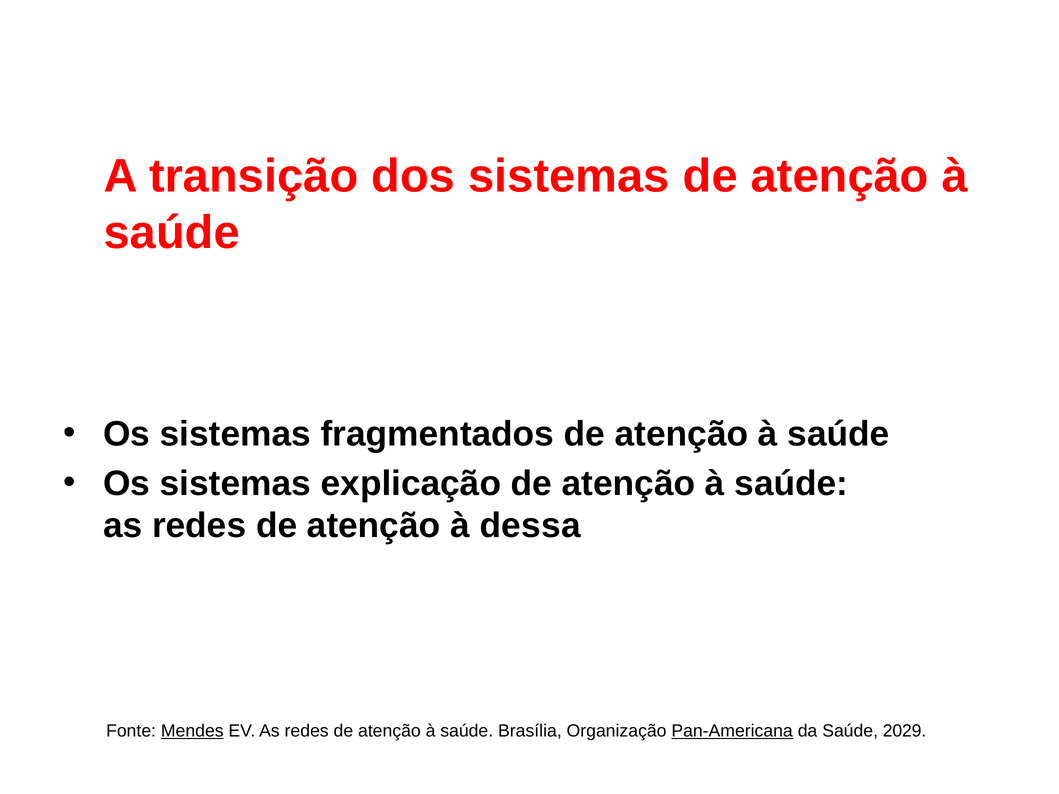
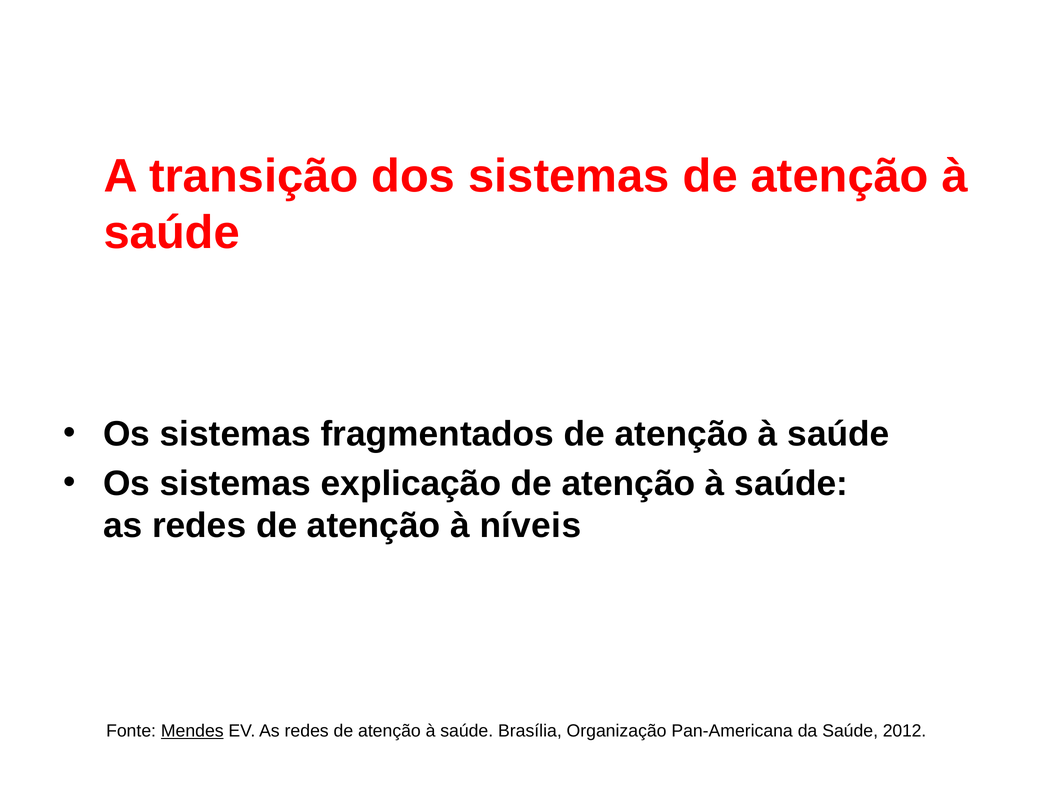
dessa: dessa -> níveis (530, 526)
Pan-Americana underline: present -> none (732, 731)
2029: 2029 -> 2012 (904, 731)
